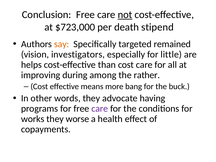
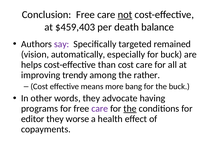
$723,000: $723,000 -> $459,403 (75, 27)
stipend: stipend -> balance (158, 27)
say colour: orange -> purple (62, 44)
investigators: investigators -> automatically (78, 54)
for little: little -> buck (171, 54)
during: during -> trendy (75, 75)
the underline: none -> present (130, 109)
works: works -> editor (33, 119)
